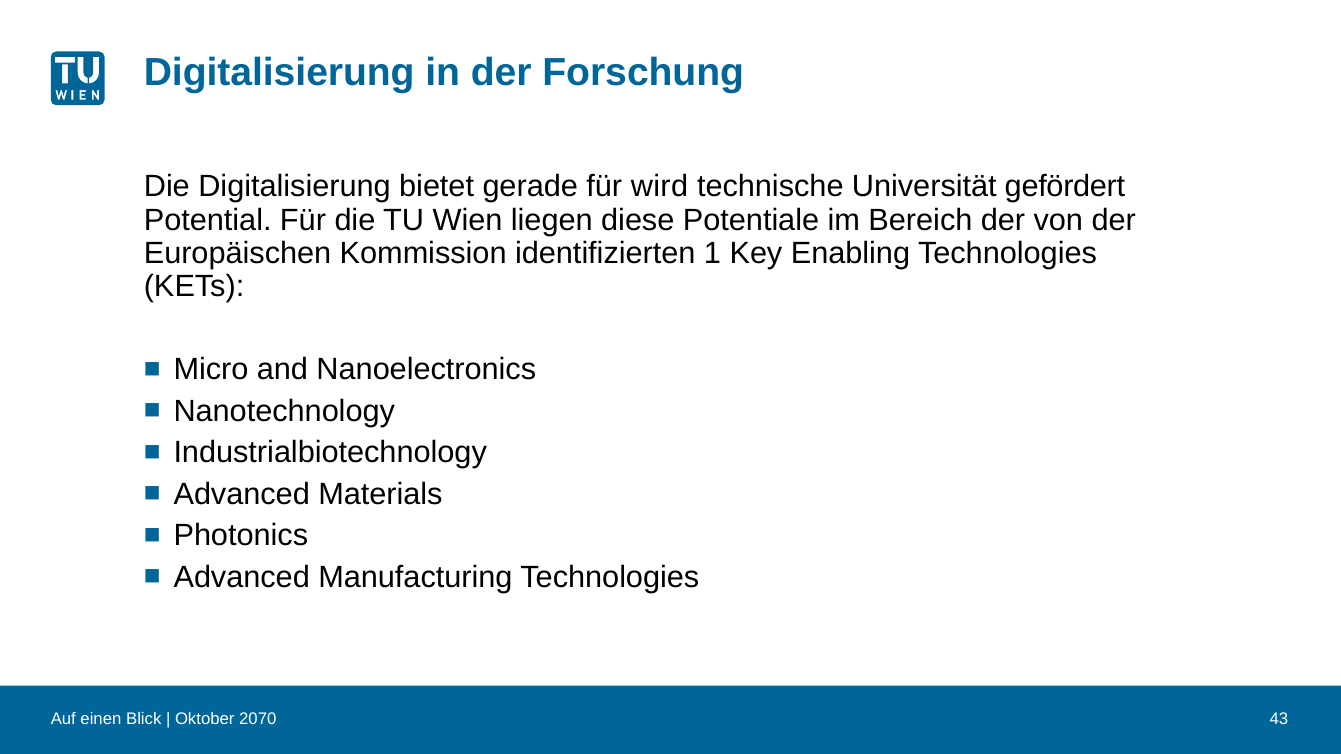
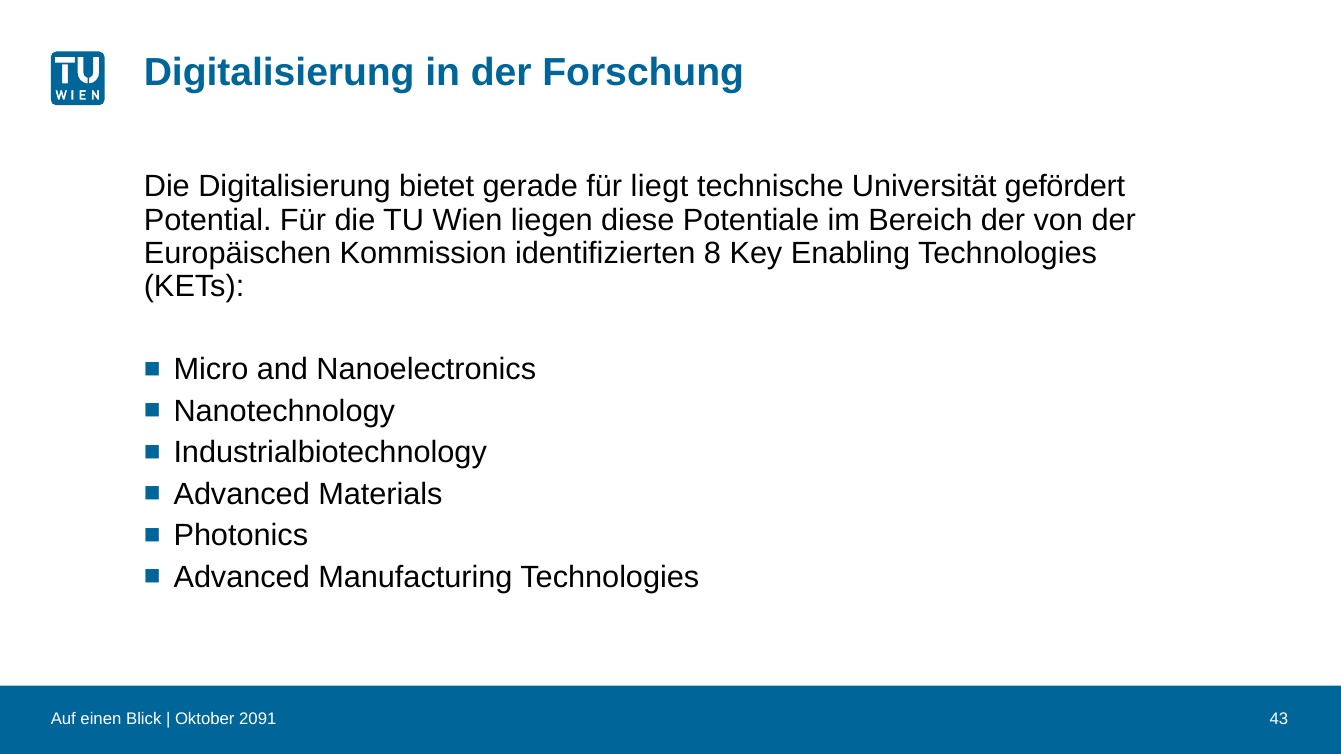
wird: wird -> liegt (659, 187)
1: 1 -> 8 (713, 253)
2070: 2070 -> 2091 (258, 719)
